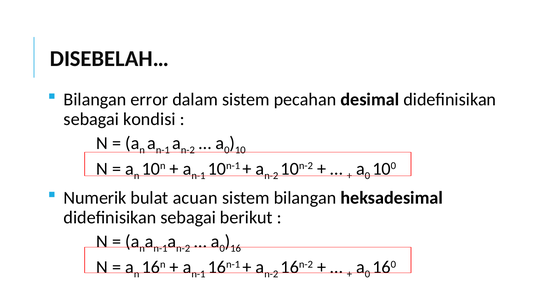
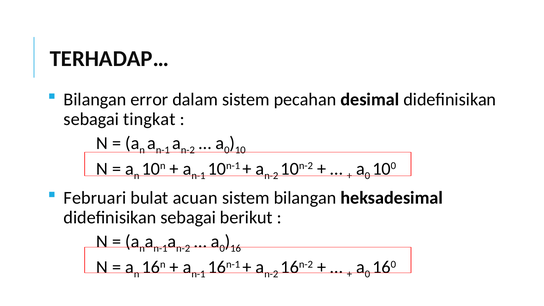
DISEBELAH…: DISEBELAH… -> TERHADAP… (109, 59)
kondisi: kondisi -> tingkat (149, 119)
Numerik: Numerik -> Februari (95, 198)
